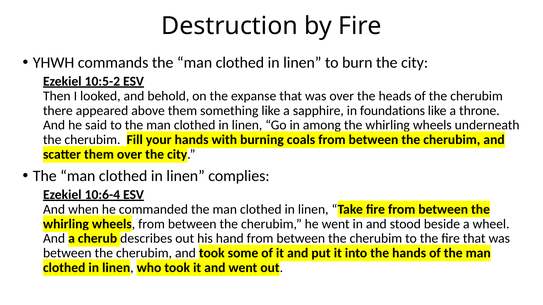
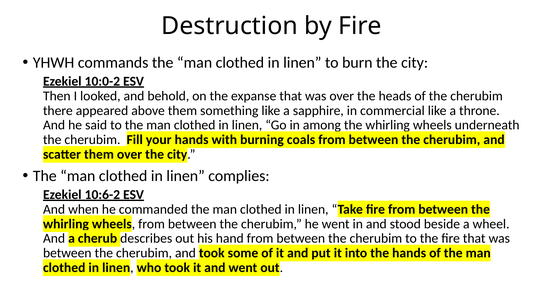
10:5-2: 10:5-2 -> 10:0-2 (102, 81)
foundations: foundations -> commercial (392, 111)
10:6-4: 10:6-4 -> 10:6-2 (102, 195)
